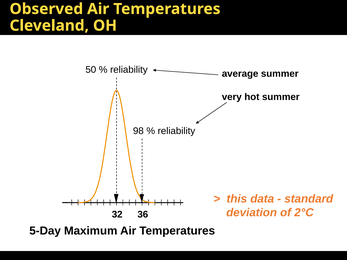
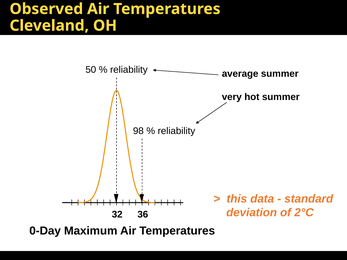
5-Day: 5-Day -> 0-Day (45, 231)
